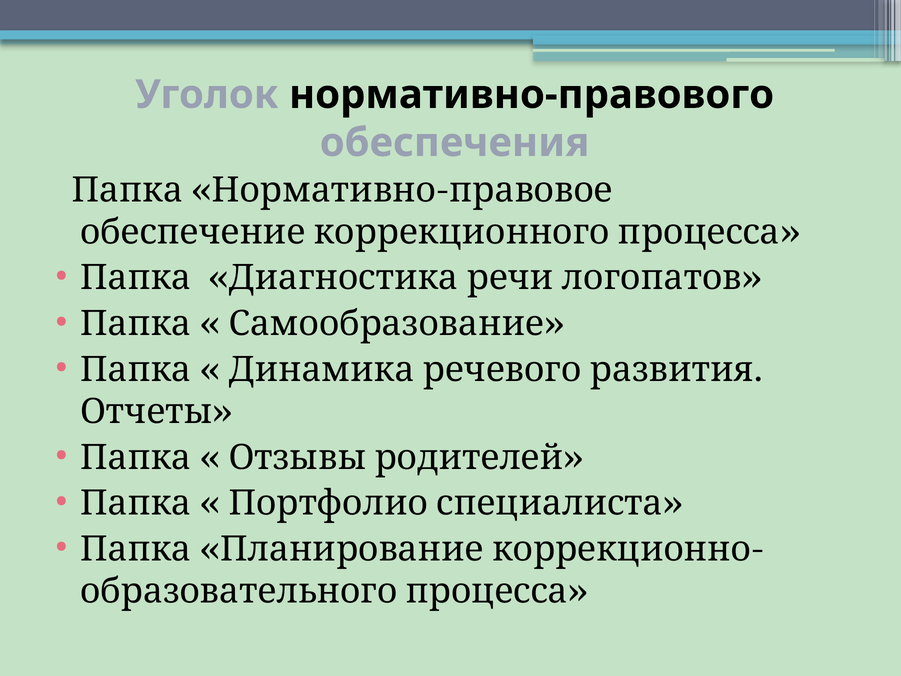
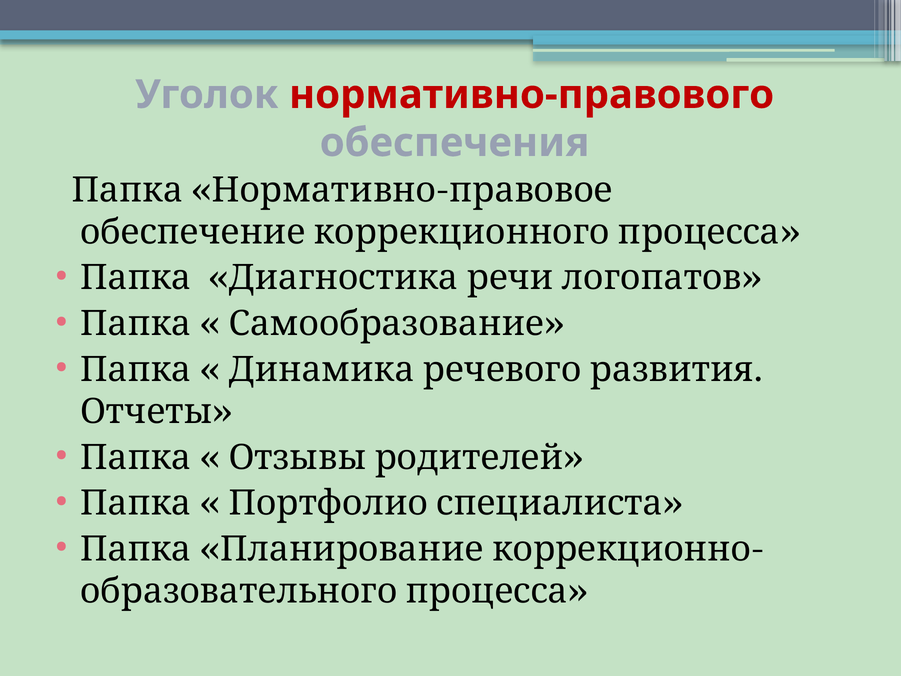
нормативно-правового colour: black -> red (532, 95)
